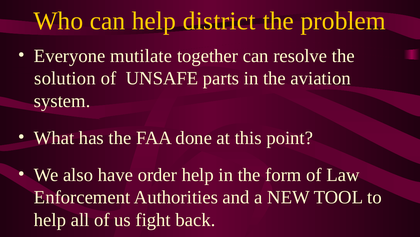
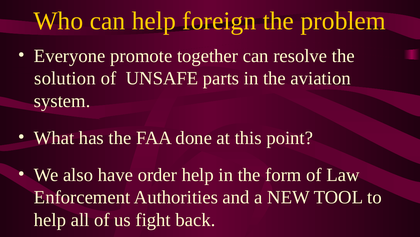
district: district -> foreign (219, 21)
mutilate: mutilate -> promote (141, 56)
